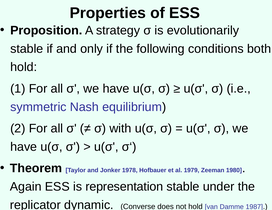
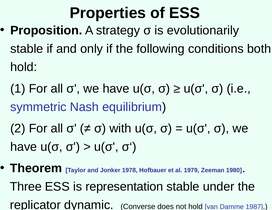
Again: Again -> Three (26, 187)
